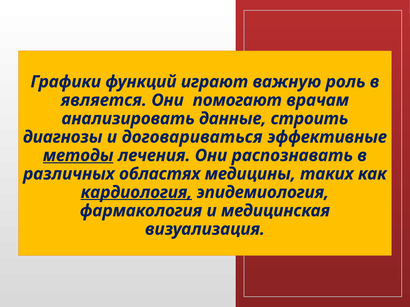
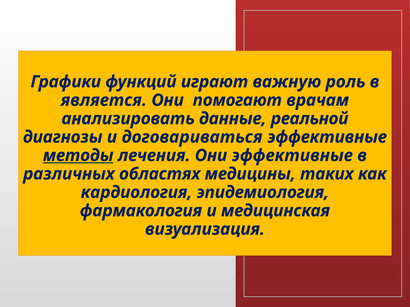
строить: строить -> реальной (310, 119)
Они распознавать: распознавать -> эффективные (292, 156)
кардиология underline: present -> none (136, 193)
